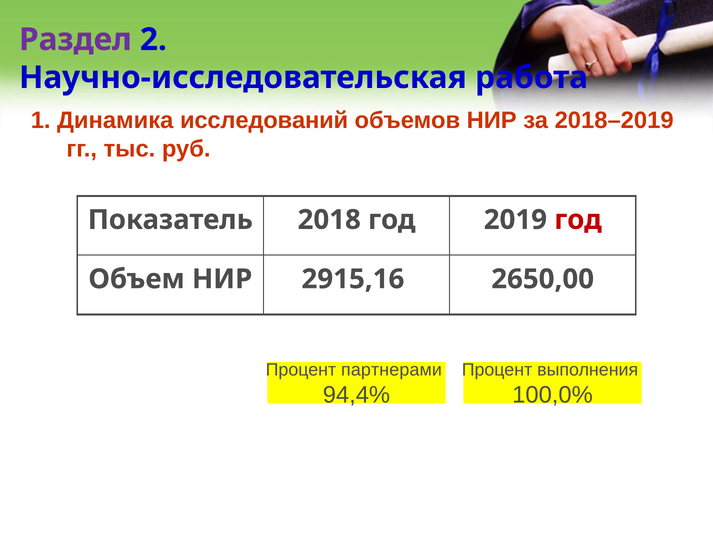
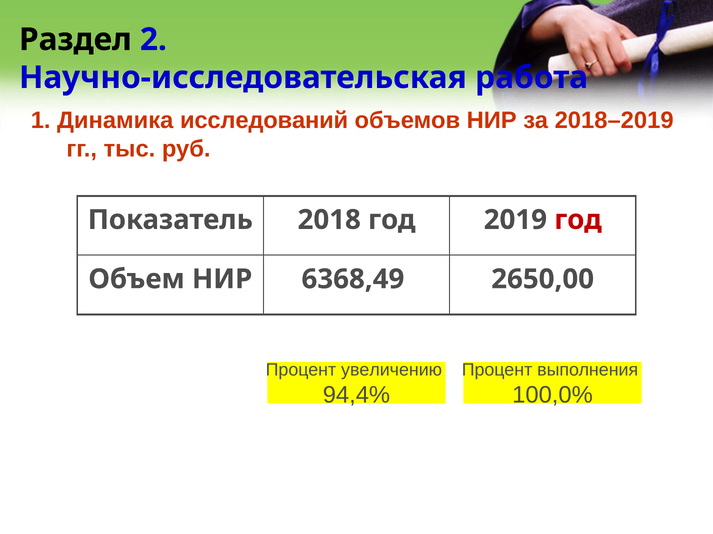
Раздел colour: purple -> black (75, 40)
2915,16: 2915,16 -> 6368,49 (353, 279)
партнерами: партнерами -> увеличению (392, 370)
